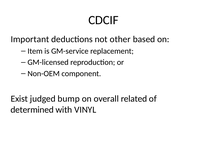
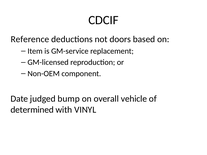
Important: Important -> Reference (30, 39)
other: other -> doors (120, 39)
Exist: Exist -> Date (19, 99)
related: related -> vehicle (134, 99)
